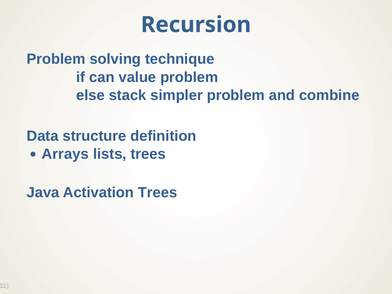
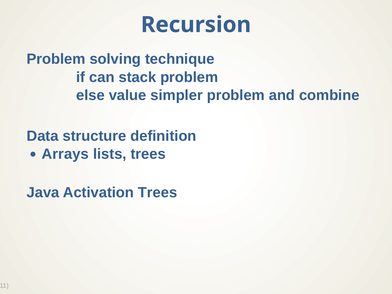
value: value -> stack (137, 77)
stack: stack -> value (128, 95)
